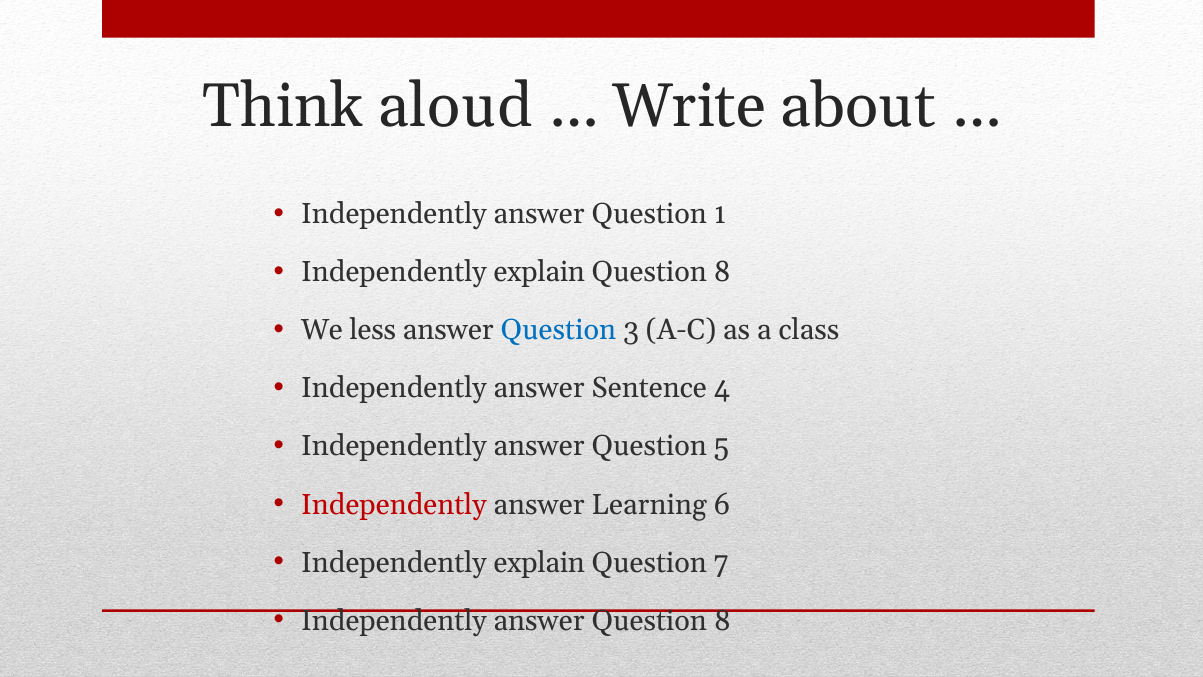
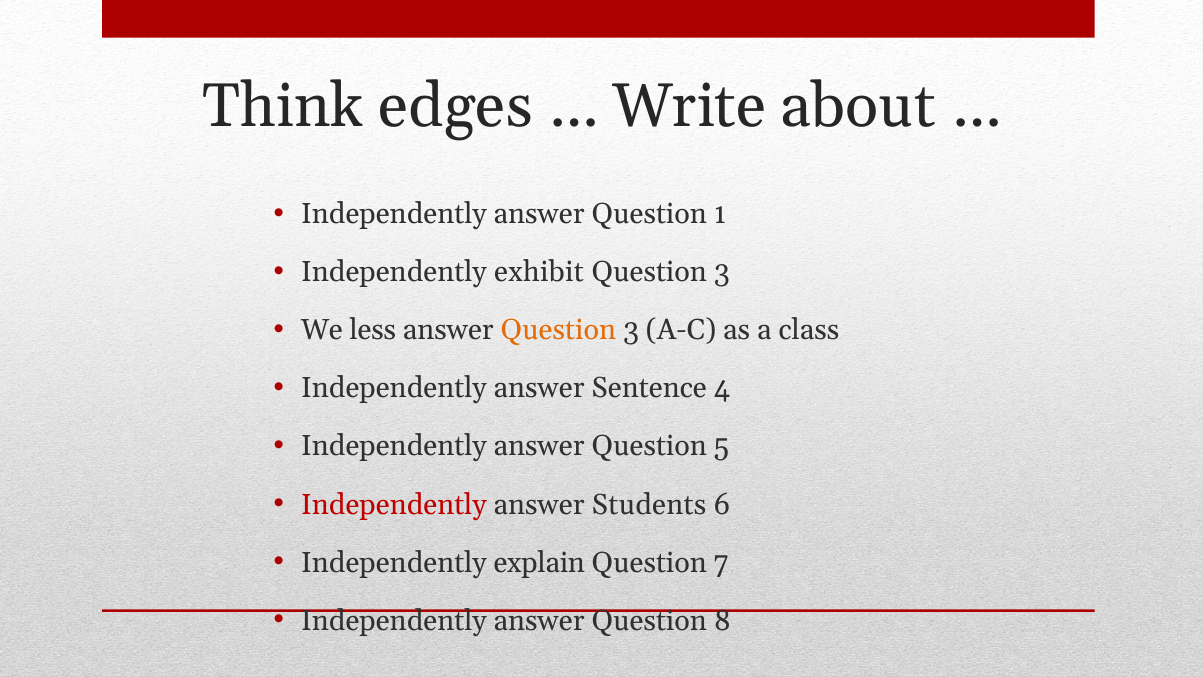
aloud: aloud -> edges (455, 106)
explain: explain -> exhibit (539, 272)
8: 8 -> 3 (722, 272)
Question colour: blue -> orange (558, 330)
Learning: Learning -> Students (649, 504)
